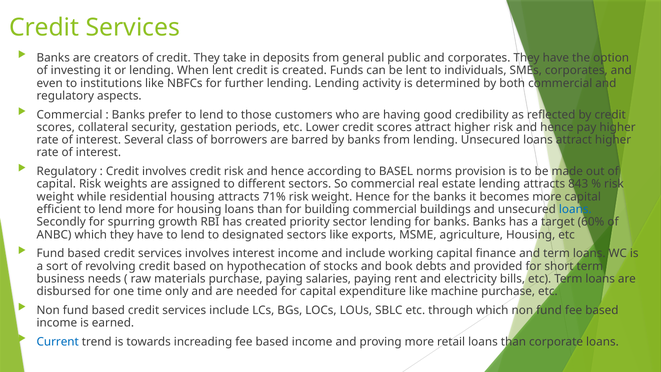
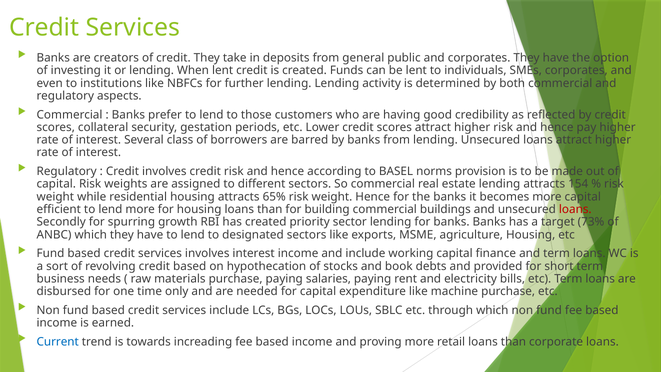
843: 843 -> 154 (578, 184)
71%: 71% -> 65% (274, 197)
loans colour: blue -> red (575, 209)
60%: 60% -> 73% (591, 222)
